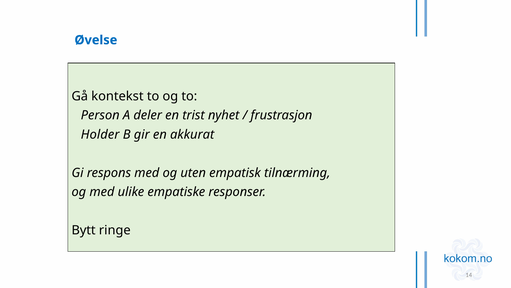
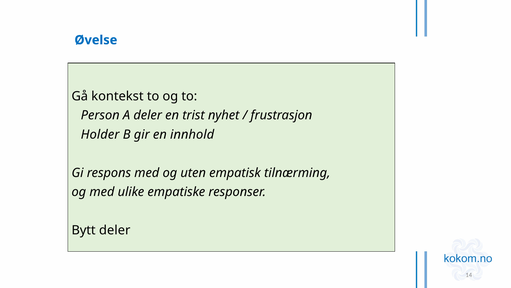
akkurat: akkurat -> innhold (192, 134)
Bytt ringe: ringe -> deler (115, 230)
